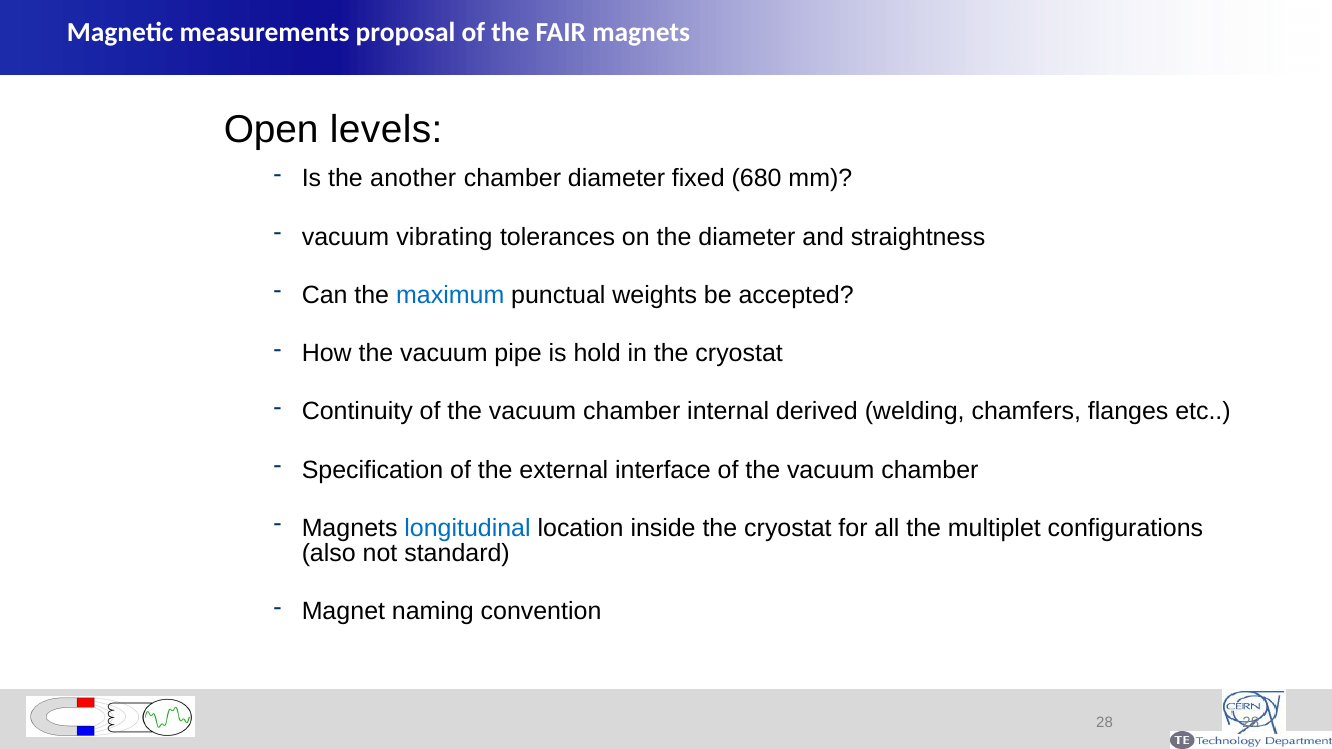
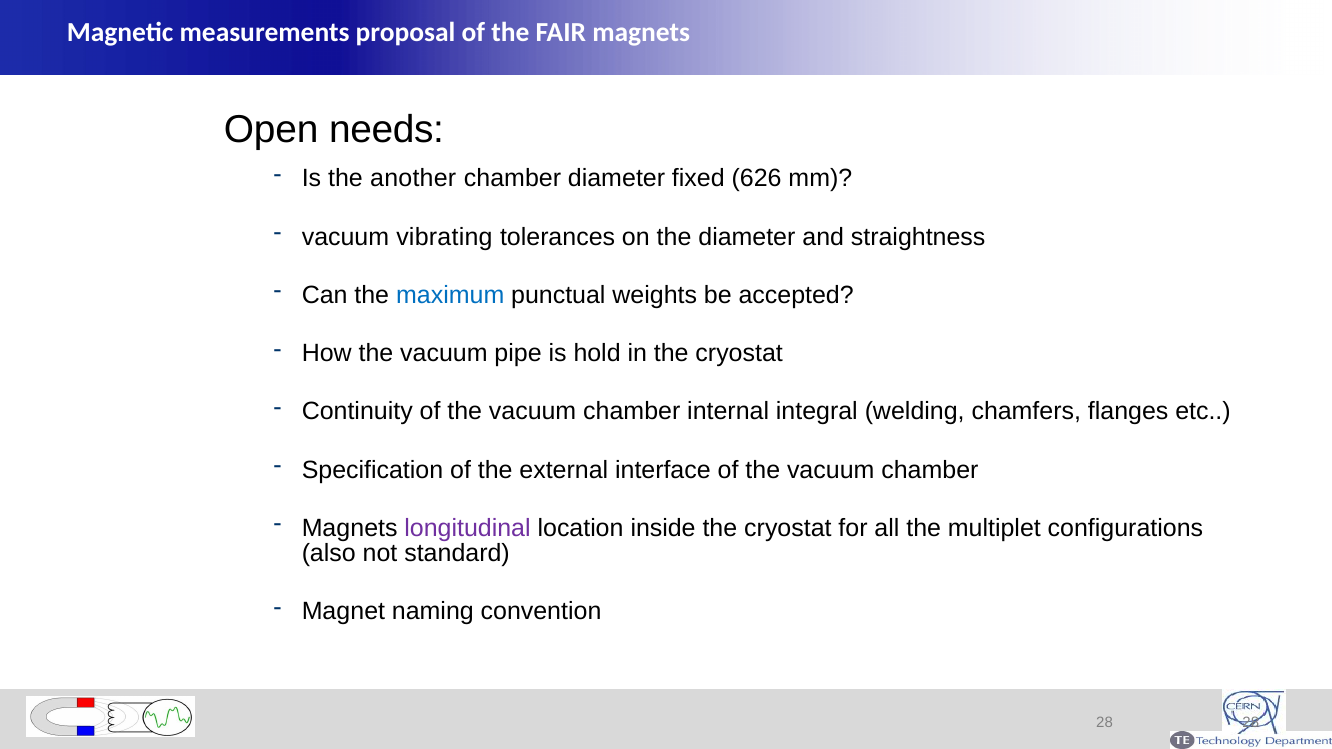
levels: levels -> needs (387, 130)
680: 680 -> 626 (757, 179)
derived: derived -> integral (817, 412)
longitudinal colour: blue -> purple (467, 528)
